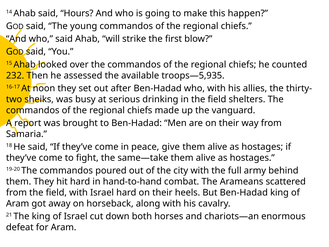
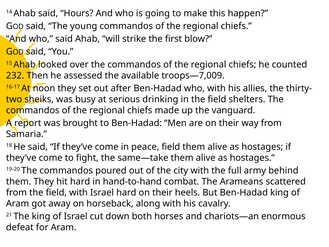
troops—5,935: troops—5,935 -> troops—7,009 (193, 75)
peace give: give -> field (171, 147)
